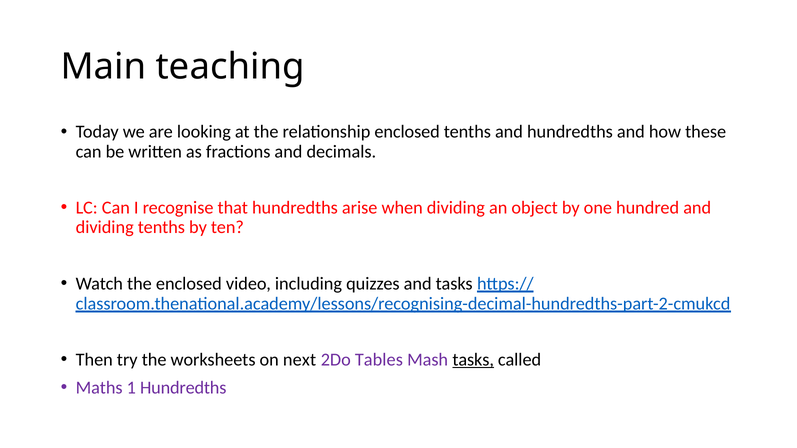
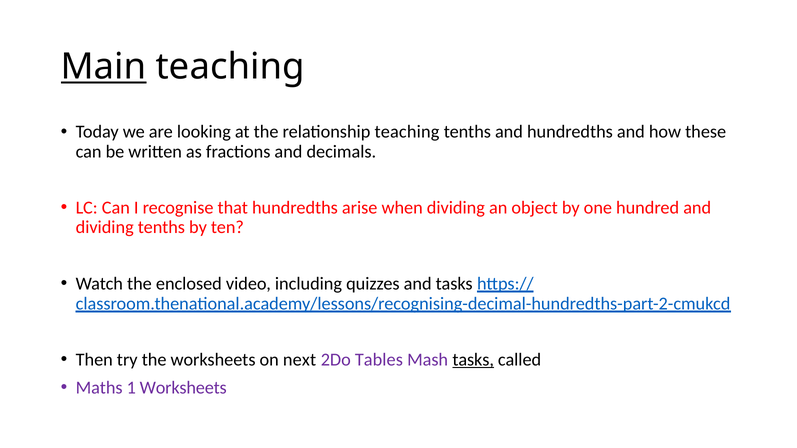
Main underline: none -> present (104, 67)
relationship enclosed: enclosed -> teaching (407, 132)
1 Hundredths: Hundredths -> Worksheets (183, 388)
